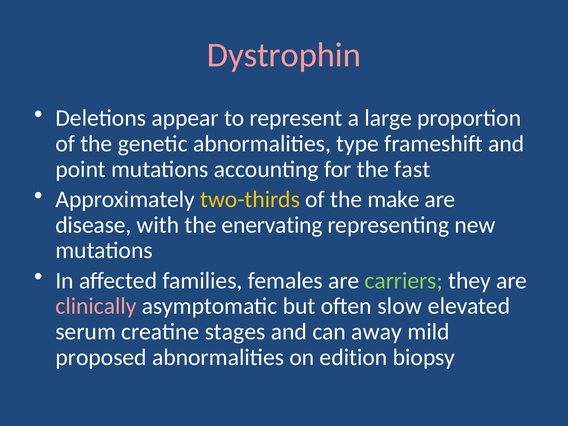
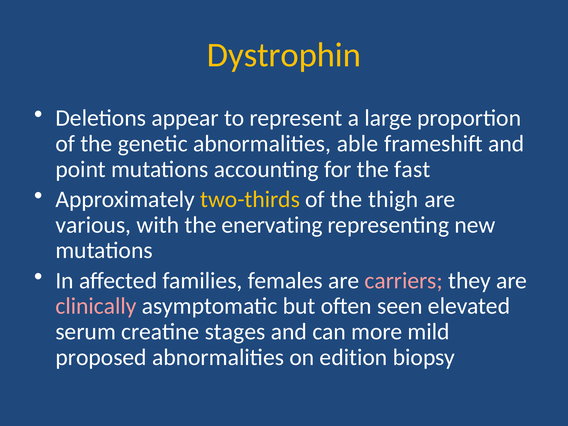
Dystrophin colour: pink -> yellow (284, 55)
type: type -> able (358, 144)
make: make -> thigh (393, 199)
disease: disease -> various (93, 225)
carriers colour: light green -> pink (404, 281)
slow: slow -> seen (400, 306)
away: away -> more (377, 332)
